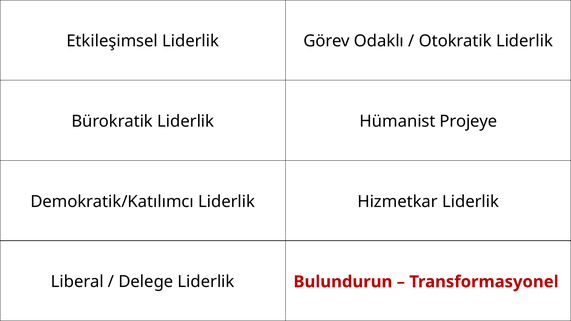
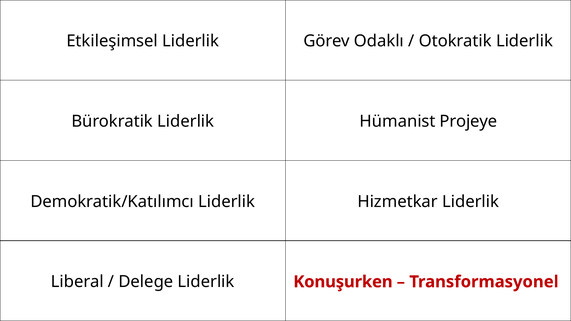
Bulundurun: Bulundurun -> Konuşurken (343, 282)
